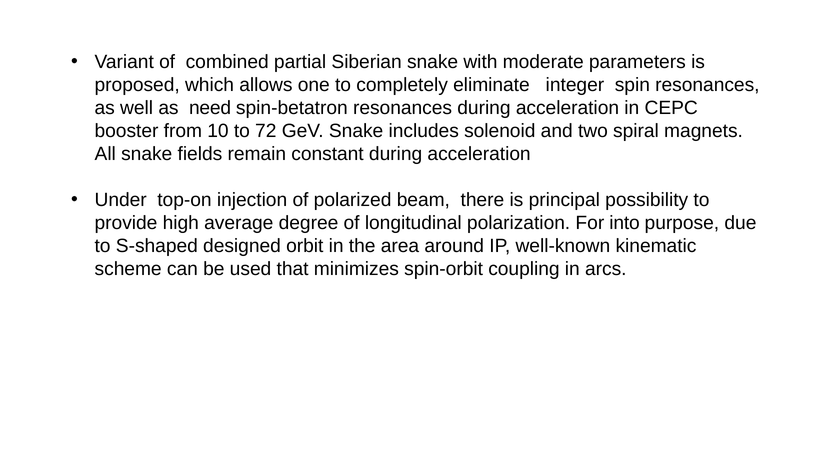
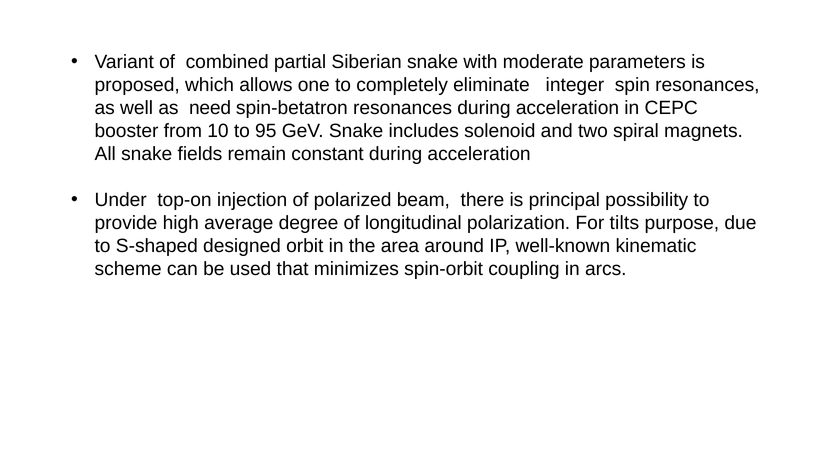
72: 72 -> 95 (266, 131)
into: into -> tilts (624, 223)
